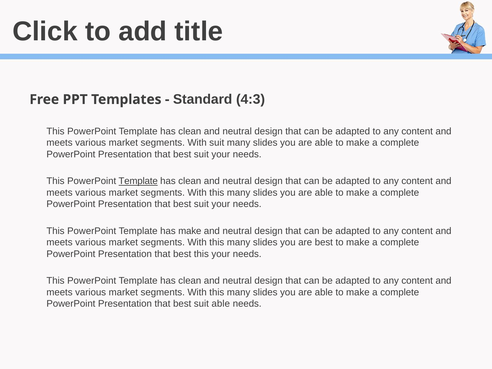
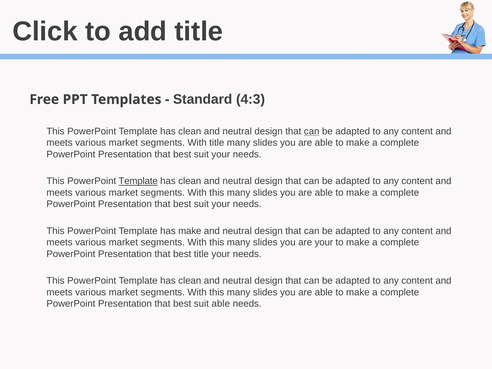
can underline: none -> present (312, 131)
With suit: suit -> title (217, 143)
are best: best -> your (324, 242)
best this: this -> title (201, 254)
